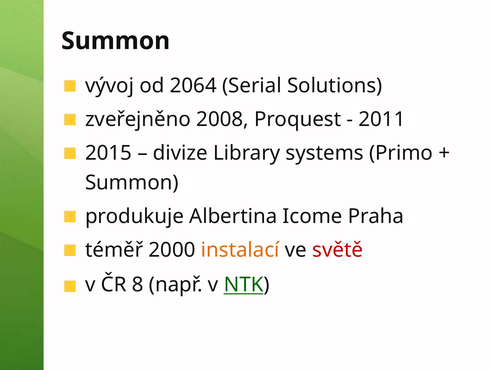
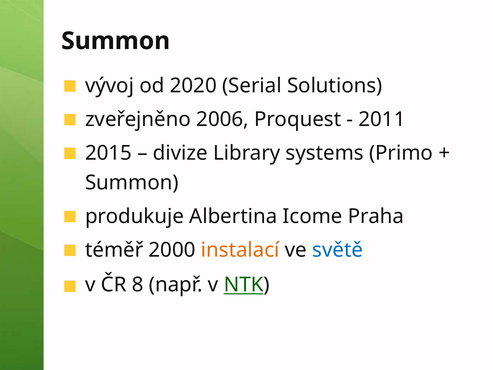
2064: 2064 -> 2020 (193, 86)
2008: 2008 -> 2006 (223, 119)
světě colour: red -> blue (338, 250)
